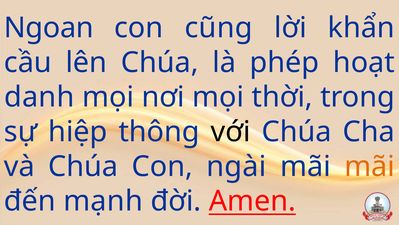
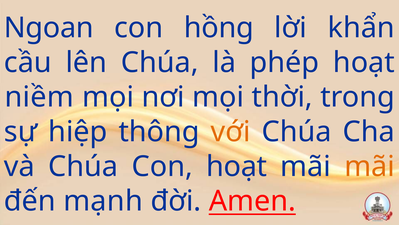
cũng: cũng -> hồng (219, 28)
danh: danh -> niềm (39, 97)
với colour: black -> orange (231, 132)
Con ngài: ngài -> hoạt (237, 166)
